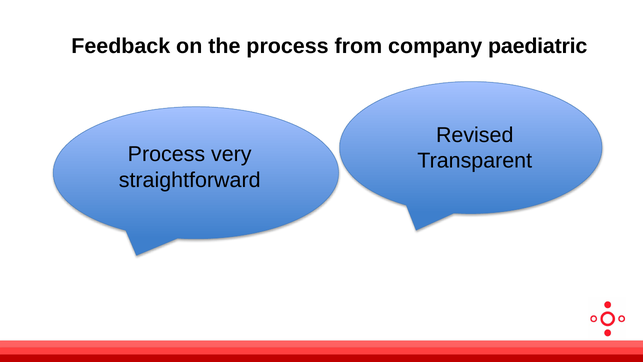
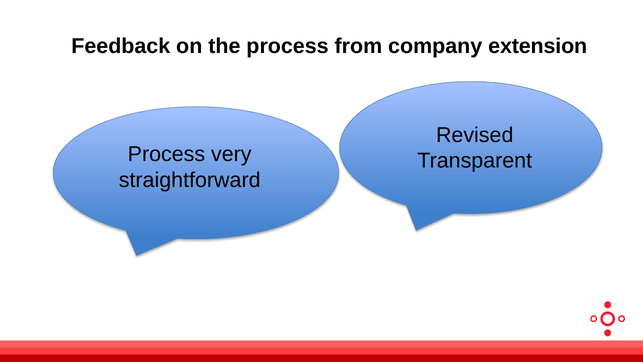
paediatric: paediatric -> extension (538, 46)
